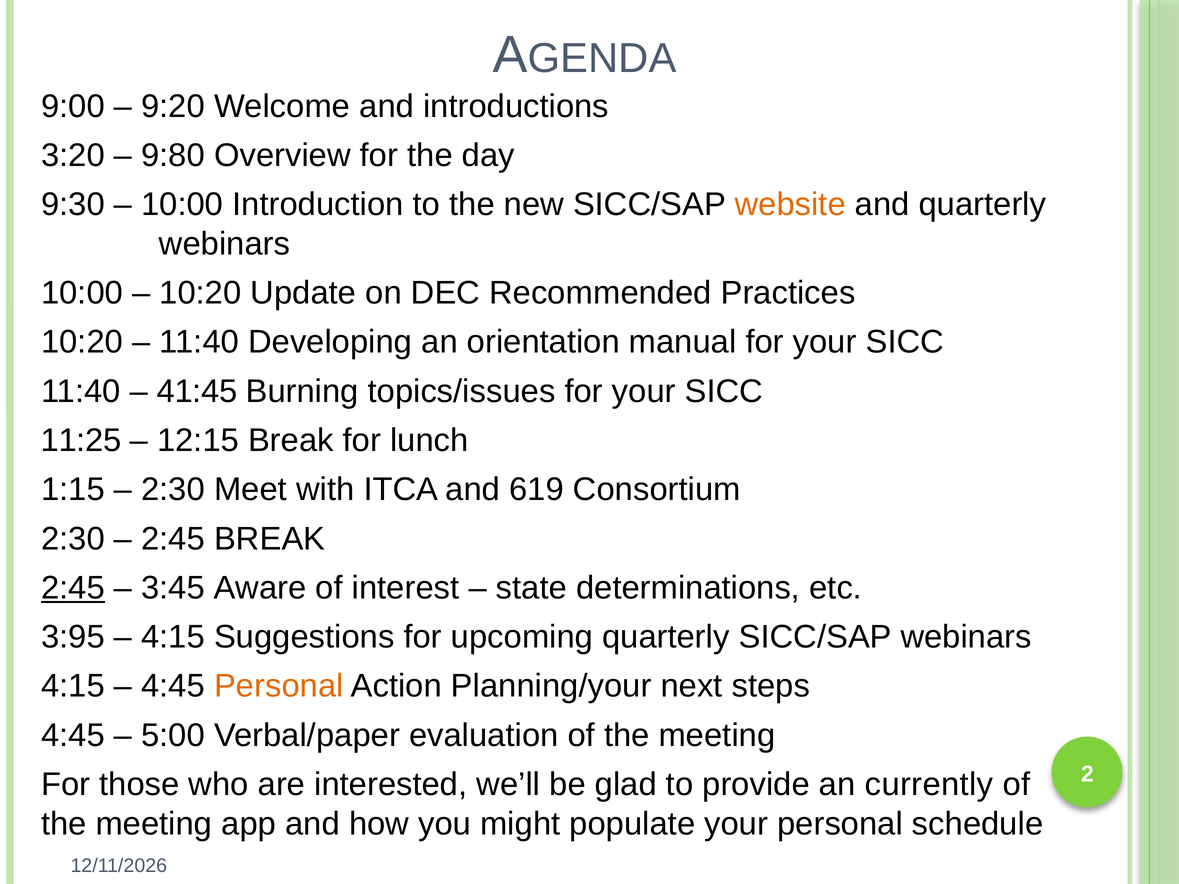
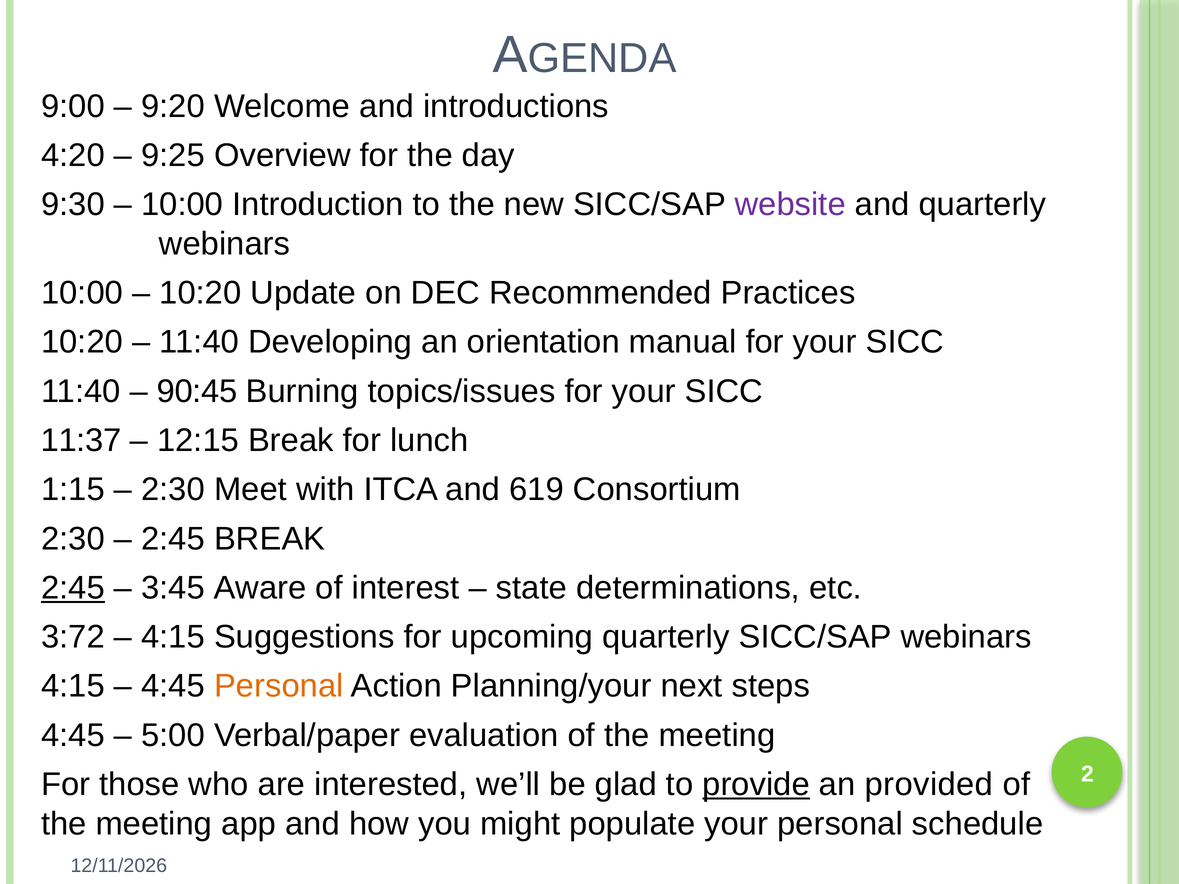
3:20: 3:20 -> 4:20 (73, 155)
9:80: 9:80 -> 9:25 (173, 155)
website colour: orange -> purple (790, 205)
41:45: 41:45 -> 90:45 (197, 391)
11:25: 11:25 -> 11:37 (81, 441)
3:95: 3:95 -> 3:72 (73, 637)
provide underline: none -> present (756, 785)
currently: currently -> provided (929, 785)
